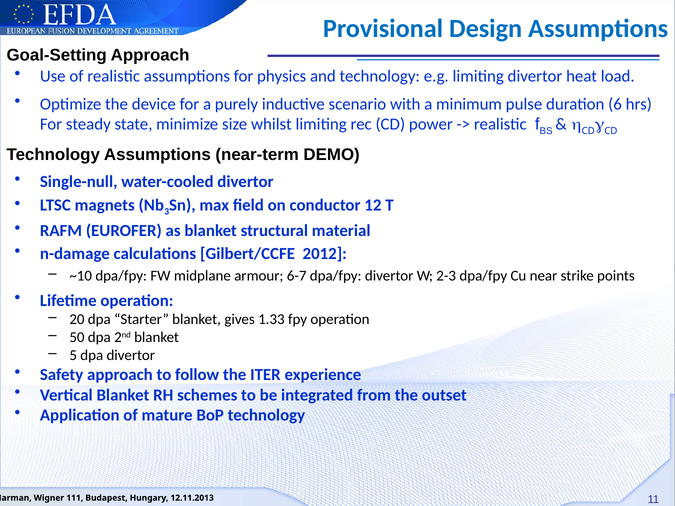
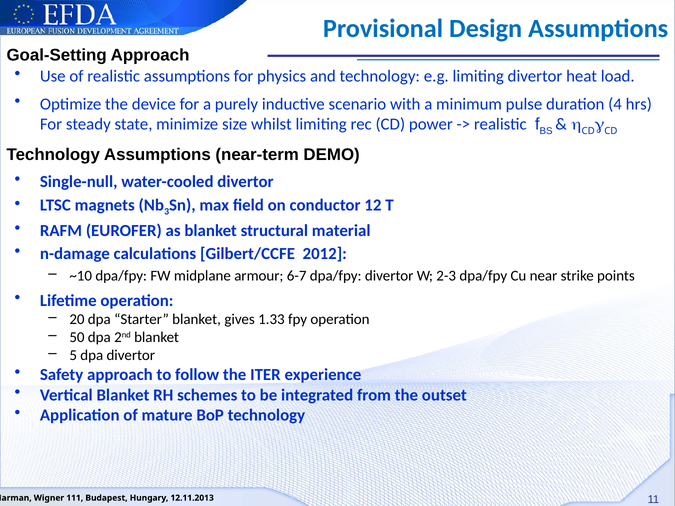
6: 6 -> 4 (615, 104)
